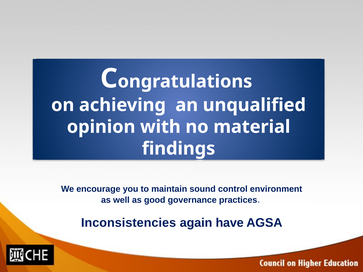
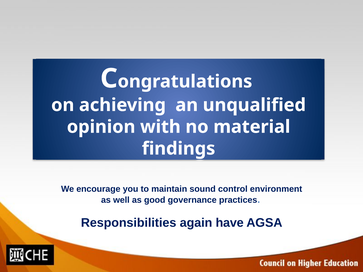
Inconsistencies: Inconsistencies -> Responsibilities (129, 223)
